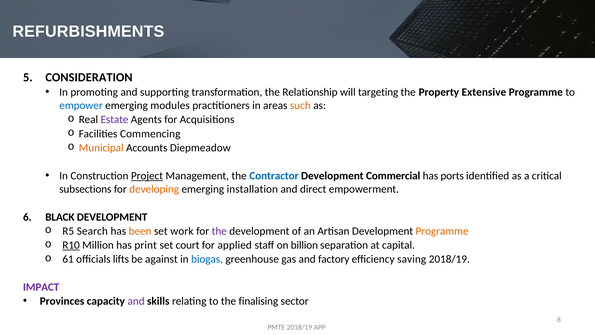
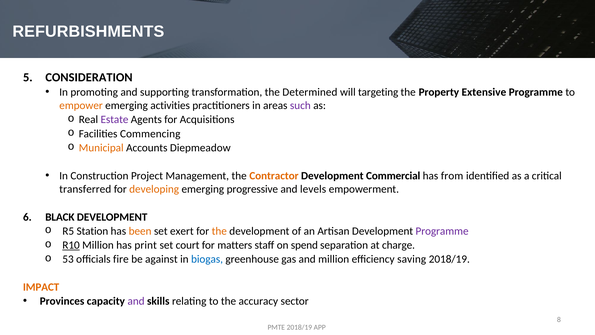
Relationship: Relationship -> Determined (310, 92)
empower colour: blue -> orange (81, 106)
modules: modules -> activities (170, 106)
such colour: orange -> purple (300, 106)
Project underline: present -> none (147, 176)
Contractor colour: blue -> orange (274, 176)
ports: ports -> from (452, 176)
subsections: subsections -> transferred (85, 189)
installation: installation -> progressive (252, 189)
direct: direct -> levels (313, 189)
Search: Search -> Station (92, 231)
work: work -> exert (182, 231)
the colour: purple -> orange (219, 231)
Programme colour: orange -> purple (442, 231)
applied: applied -> matters (235, 245)
billion: billion -> spend (304, 245)
capital: capital -> charge (399, 245)
61: 61 -> 53 (68, 259)
lifts: lifts -> fire (121, 259)
and factory: factory -> million (334, 259)
IMPACT colour: purple -> orange (41, 287)
finalising: finalising -> accuracy (258, 301)
